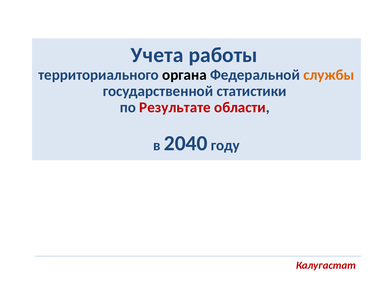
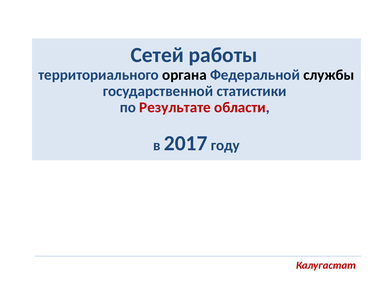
Учета: Учета -> Сетей (157, 55)
службы colour: orange -> black (329, 75)
2040: 2040 -> 2017 (186, 143)
